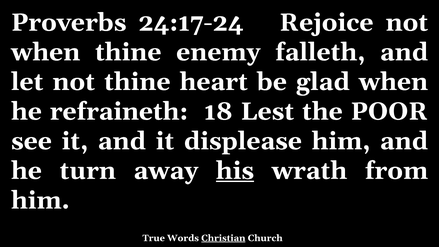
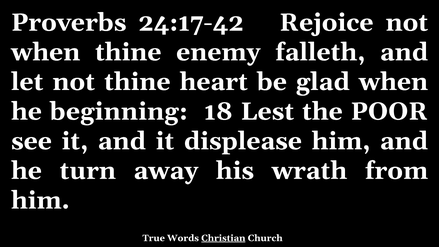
24:17-24: 24:17-24 -> 24:17-42 (191, 23)
refraineth: refraineth -> beginning (119, 111)
his underline: present -> none (235, 171)
